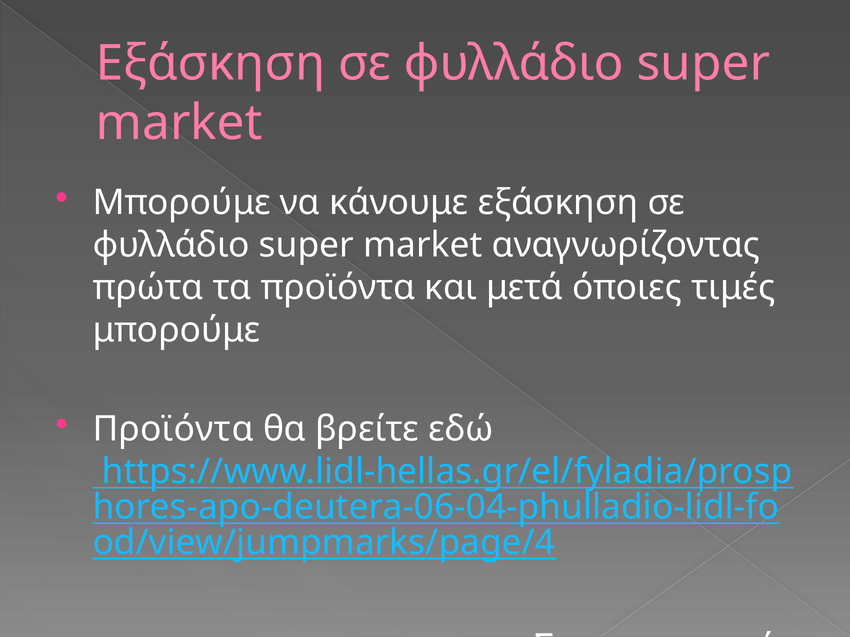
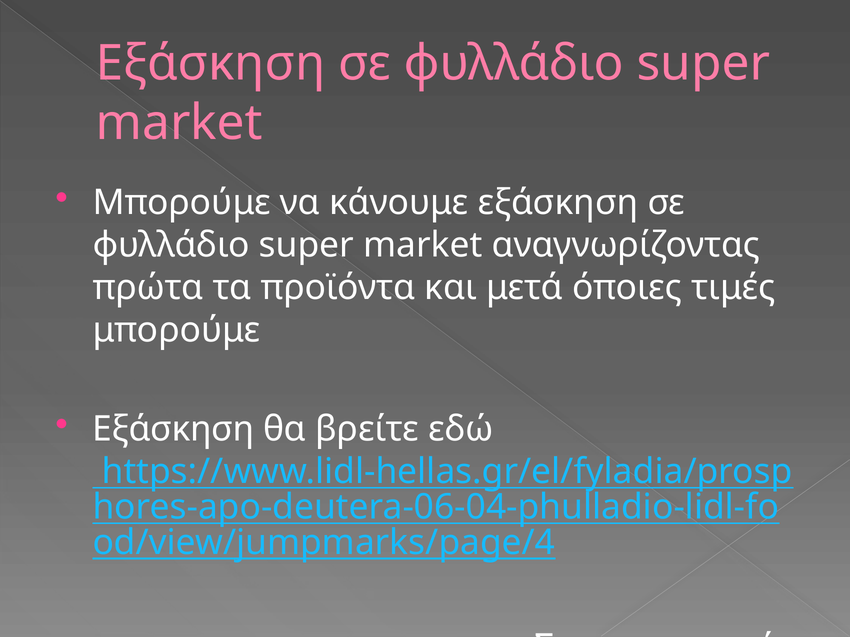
Προϊόντα: Προϊόντα -> Εξάσκηση (173, 430)
